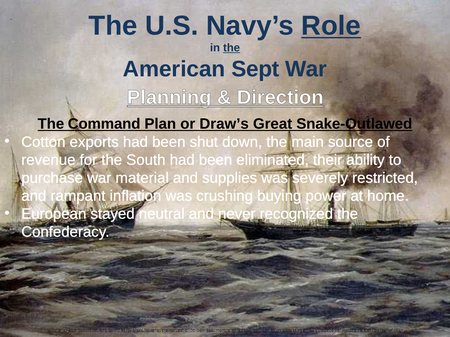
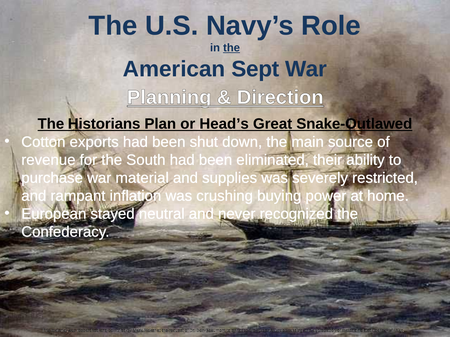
Role underline: present -> none (331, 26)
Command: Command -> Historians (104, 124)
Draw’s: Draw’s -> Head’s (224, 124)
